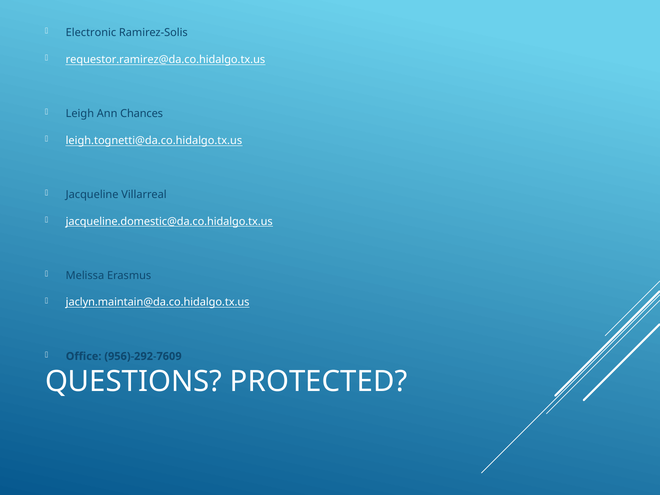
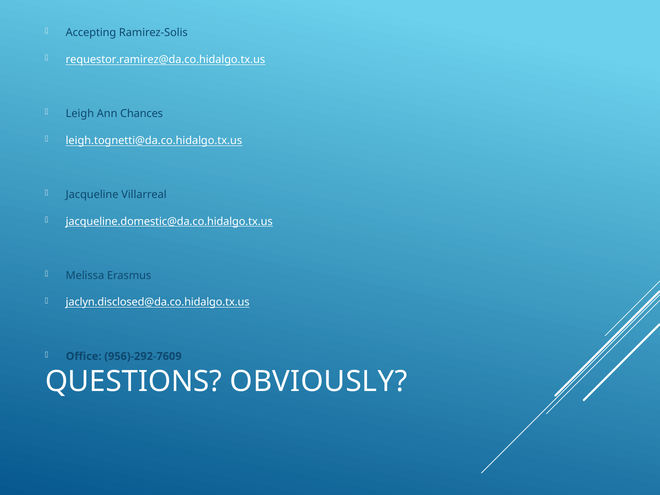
Electronic: Electronic -> Accepting (91, 33)
jaclyn.maintain@da.co.hidalgo.tx.us: jaclyn.maintain@da.co.hidalgo.tx.us -> jaclyn.disclosed@da.co.hidalgo.tx.us (158, 302)
PROTECTED: PROTECTED -> OBVIOUSLY (319, 382)
